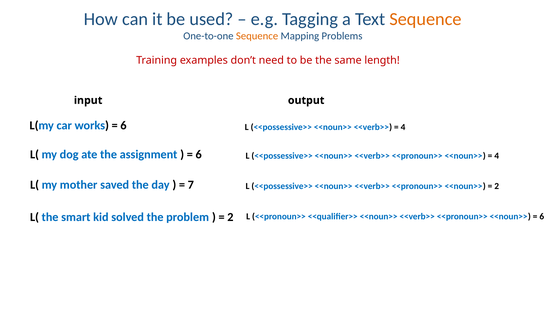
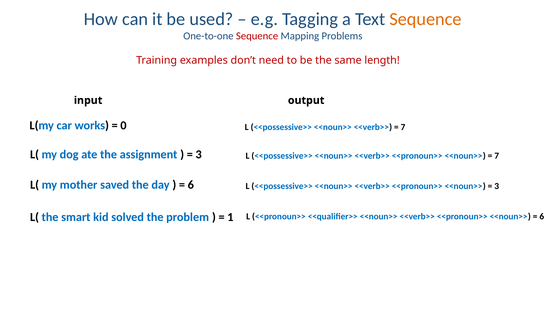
Sequence colour: orange -> red (257, 36)
6: 6 -> 0 (123, 125)
4: 4 -> 7 (403, 127)
6: 6 -> 3 (199, 154)
4: 4 -> 7 (497, 156)
7: 7 -> 6 (191, 185)
2: 2 -> 3 (497, 186)
2: 2 -> 1 (230, 217)
